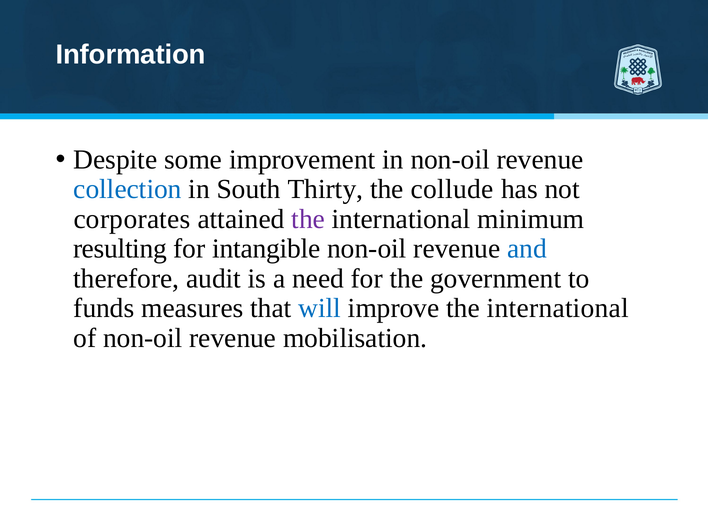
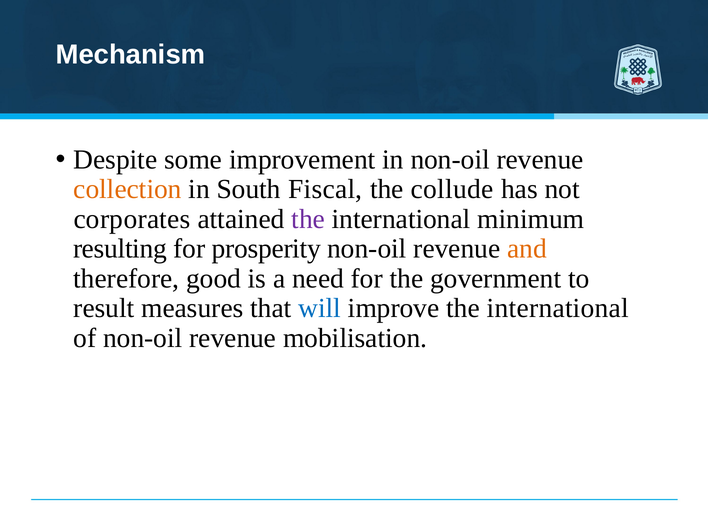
Information: Information -> Mechanism (131, 55)
collection colour: blue -> orange (128, 189)
Thirty: Thirty -> Fiscal (325, 189)
intangible: intangible -> prosperity (266, 249)
and colour: blue -> orange (527, 249)
audit: audit -> good (214, 279)
funds: funds -> result (104, 308)
